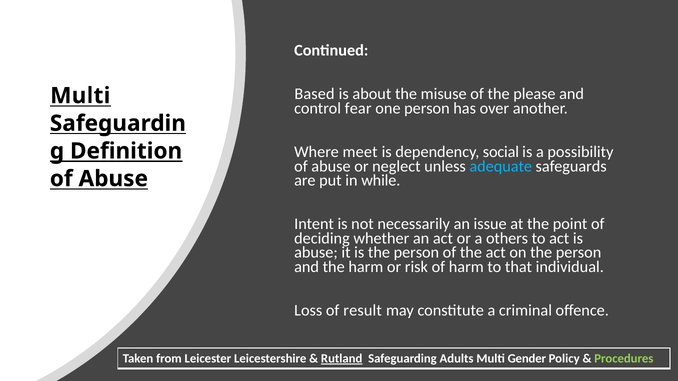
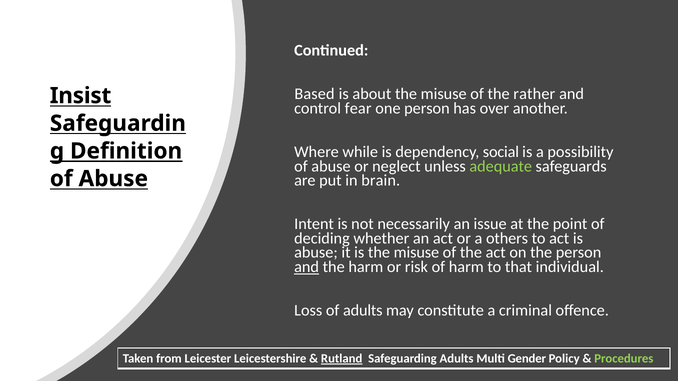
please: please -> rather (534, 94)
Multi: Multi -> Insist (80, 96)
meet: meet -> while (360, 152)
adequate colour: light blue -> light green (501, 166)
while: while -> brain (381, 181)
is the person: person -> misuse (416, 253)
and underline: none -> present (307, 267)
of result: result -> adults (363, 311)
